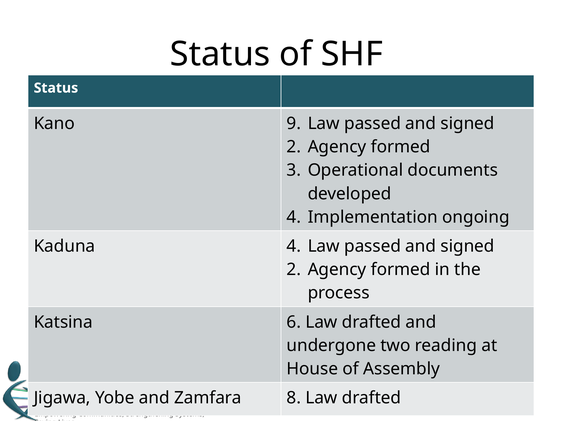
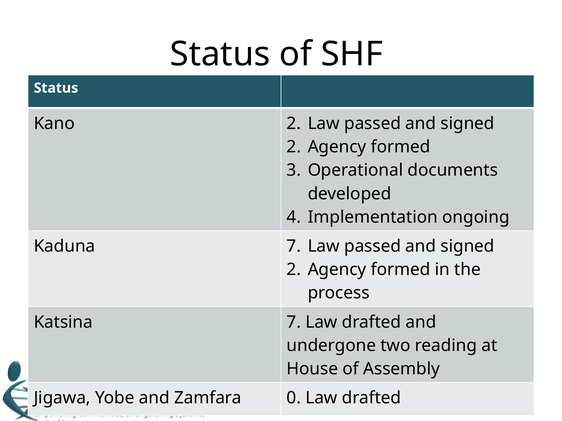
Kano 9: 9 -> 2 (294, 124)
Kaduna 4: 4 -> 7 (294, 246)
Katsina 6: 6 -> 7 (294, 322)
8: 8 -> 0 (294, 398)
